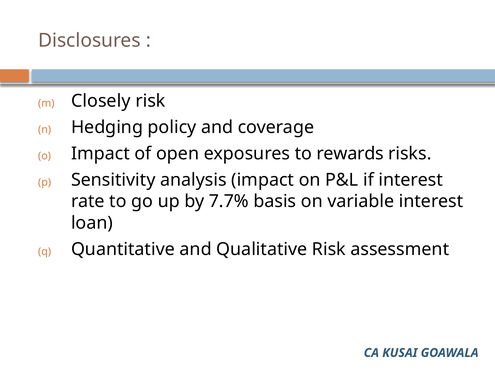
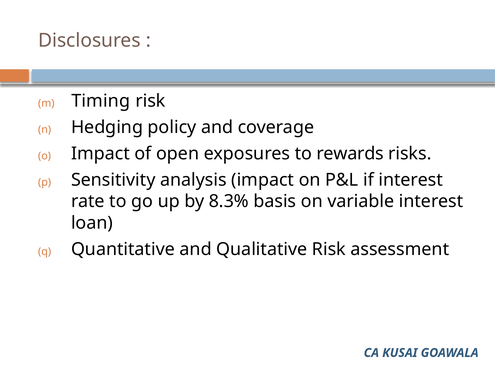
Closely: Closely -> Timing (101, 101)
7.7%: 7.7% -> 8.3% (229, 201)
